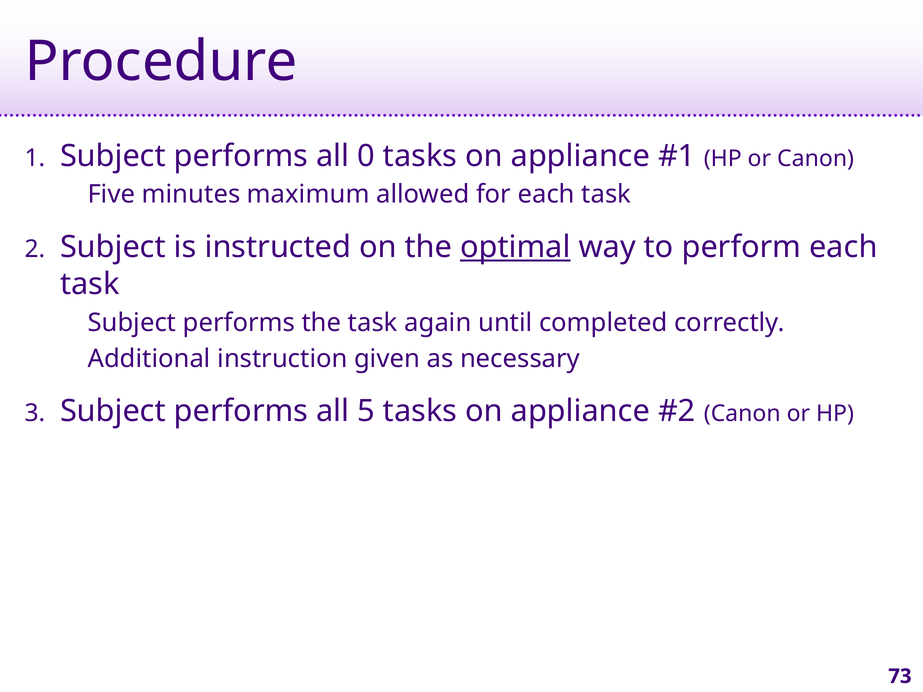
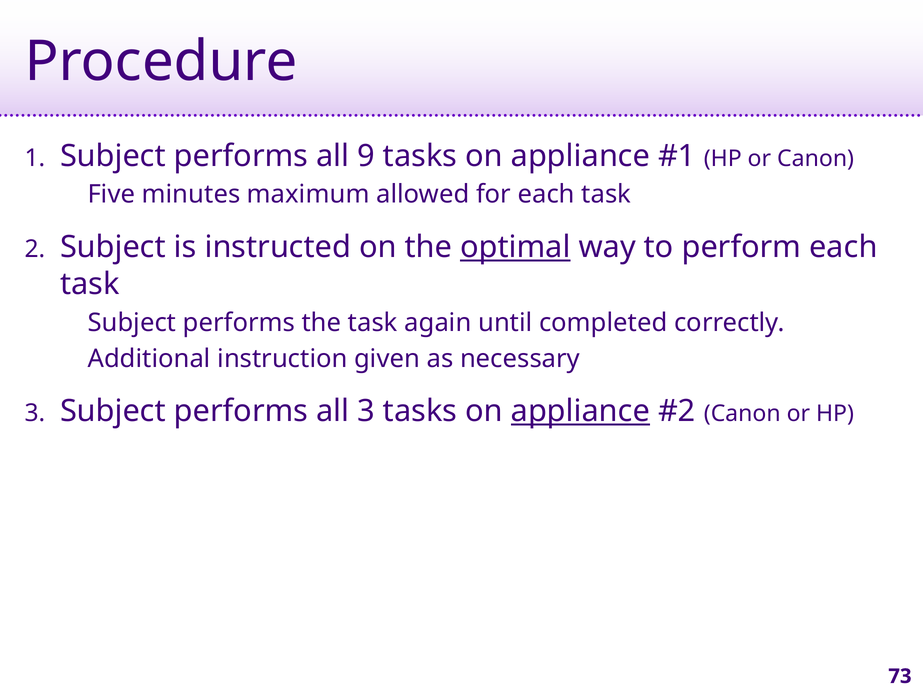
0: 0 -> 9 (366, 156)
all 5: 5 -> 3 (366, 411)
appliance underline: none -> present (580, 411)
